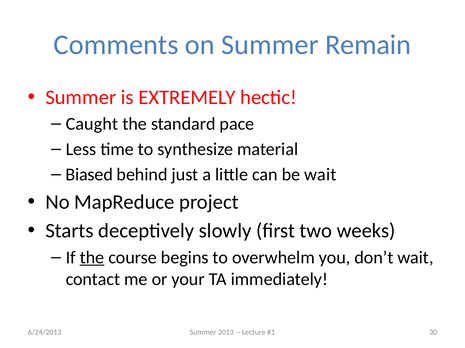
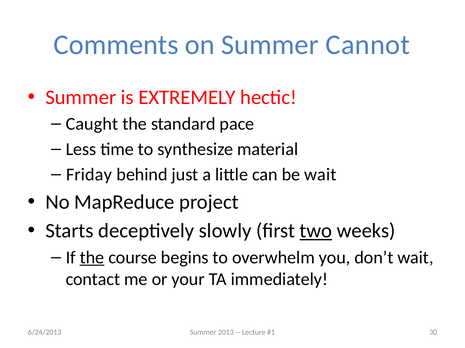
Remain: Remain -> Cannot (368, 45)
Biased: Biased -> Friday (89, 175)
two underline: none -> present (316, 231)
